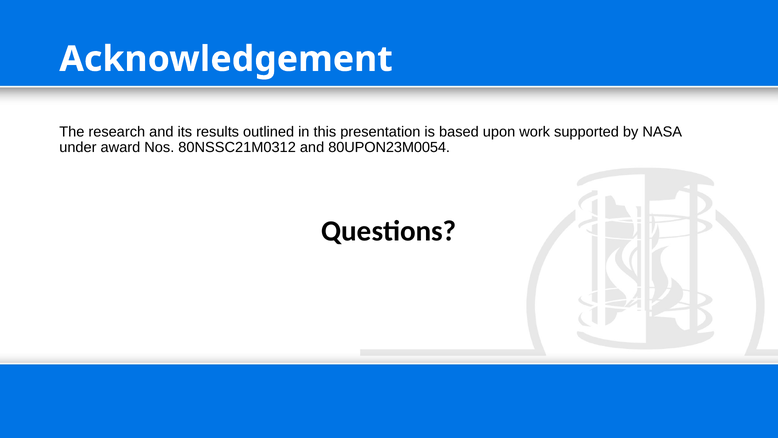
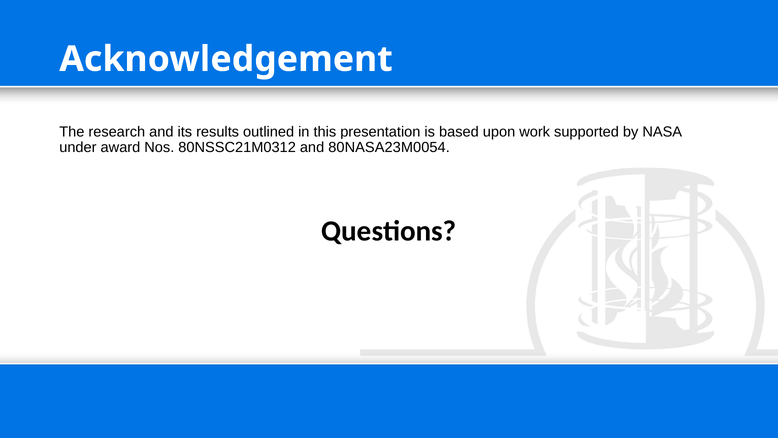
80UPON23M0054: 80UPON23M0054 -> 80NASA23M0054 (389, 148)
